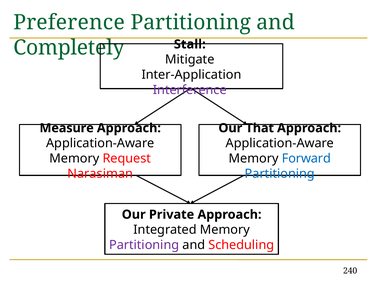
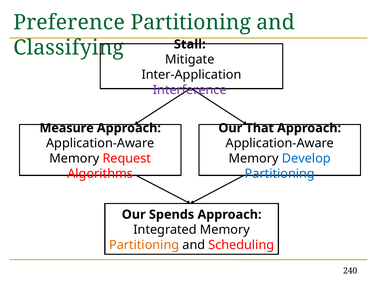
Completely: Completely -> Classifying (69, 48)
Forward: Forward -> Develop (306, 158)
Narasiman: Narasiman -> Algorithms (100, 174)
Private: Private -> Spends (172, 215)
Partitioning colour: purple -> orange (144, 245)
